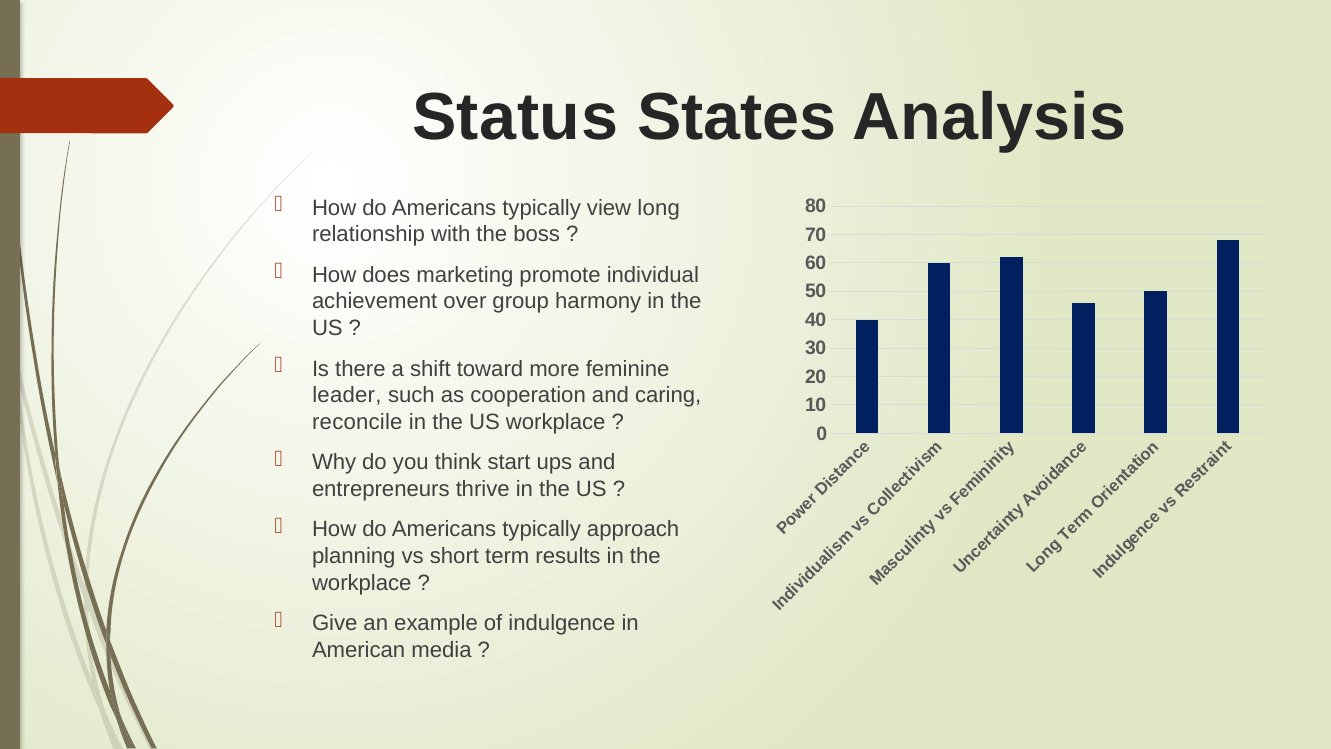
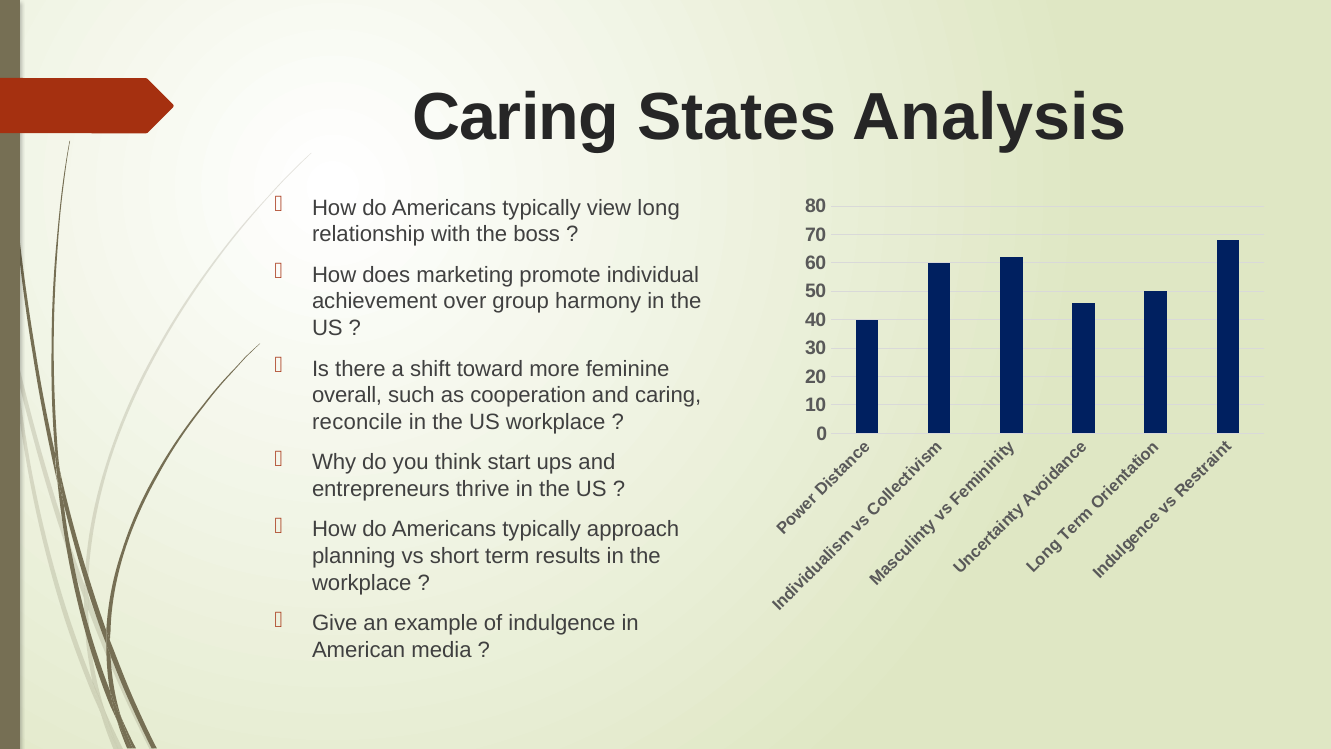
Status: Status -> Caring (516, 118)
leader: leader -> overall (347, 395)
